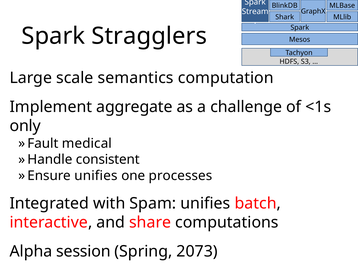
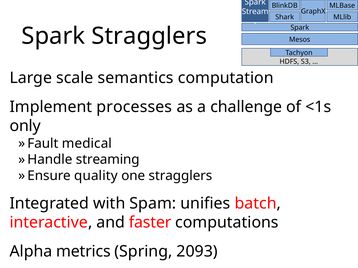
aggregate: aggregate -> processes (134, 107)
consistent: consistent -> streaming (108, 160)
unifies: unifies -> quality (96, 176)
one processes: processes -> stragglers (181, 176)
share: share -> faster (150, 223)
session: session -> metrics (83, 252)
2073: 2073 -> 2093 (197, 252)
